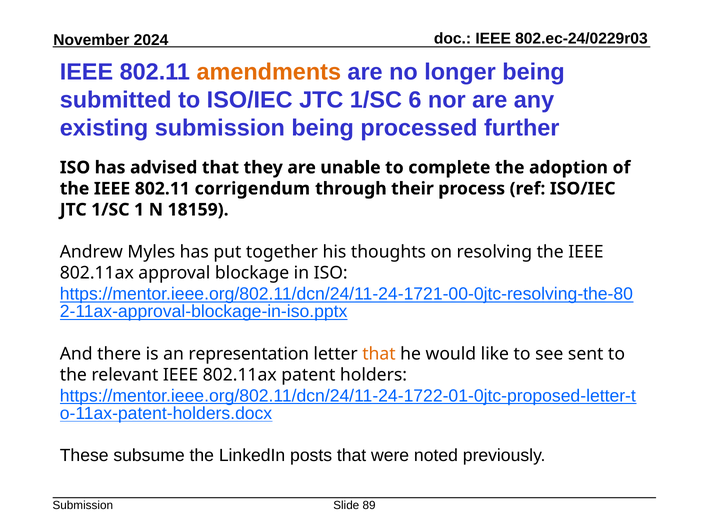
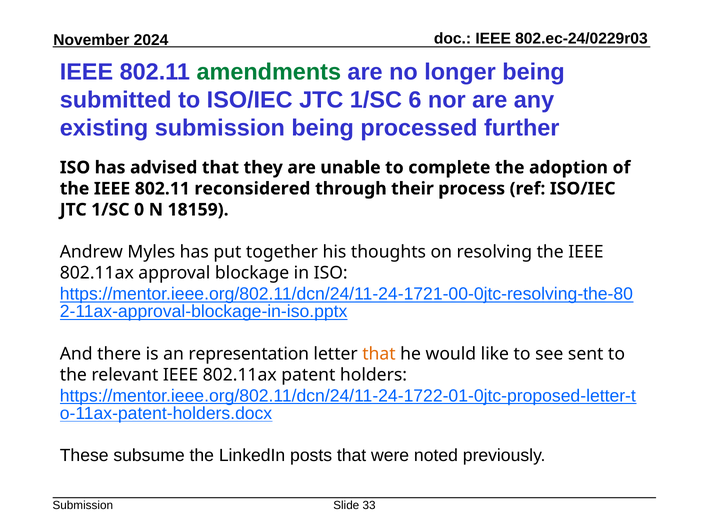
amendments colour: orange -> green (269, 72)
corrigendum: corrigendum -> reconsidered (252, 189)
1: 1 -> 0 (139, 210)
89: 89 -> 33 (369, 506)
